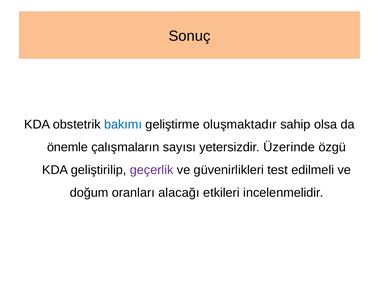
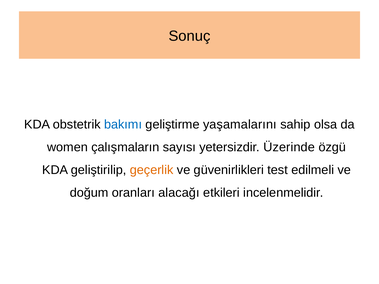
oluşmaktadır: oluşmaktadır -> yaşamalarını (240, 125)
önemle: önemle -> women (67, 147)
geçerlik colour: purple -> orange (152, 170)
